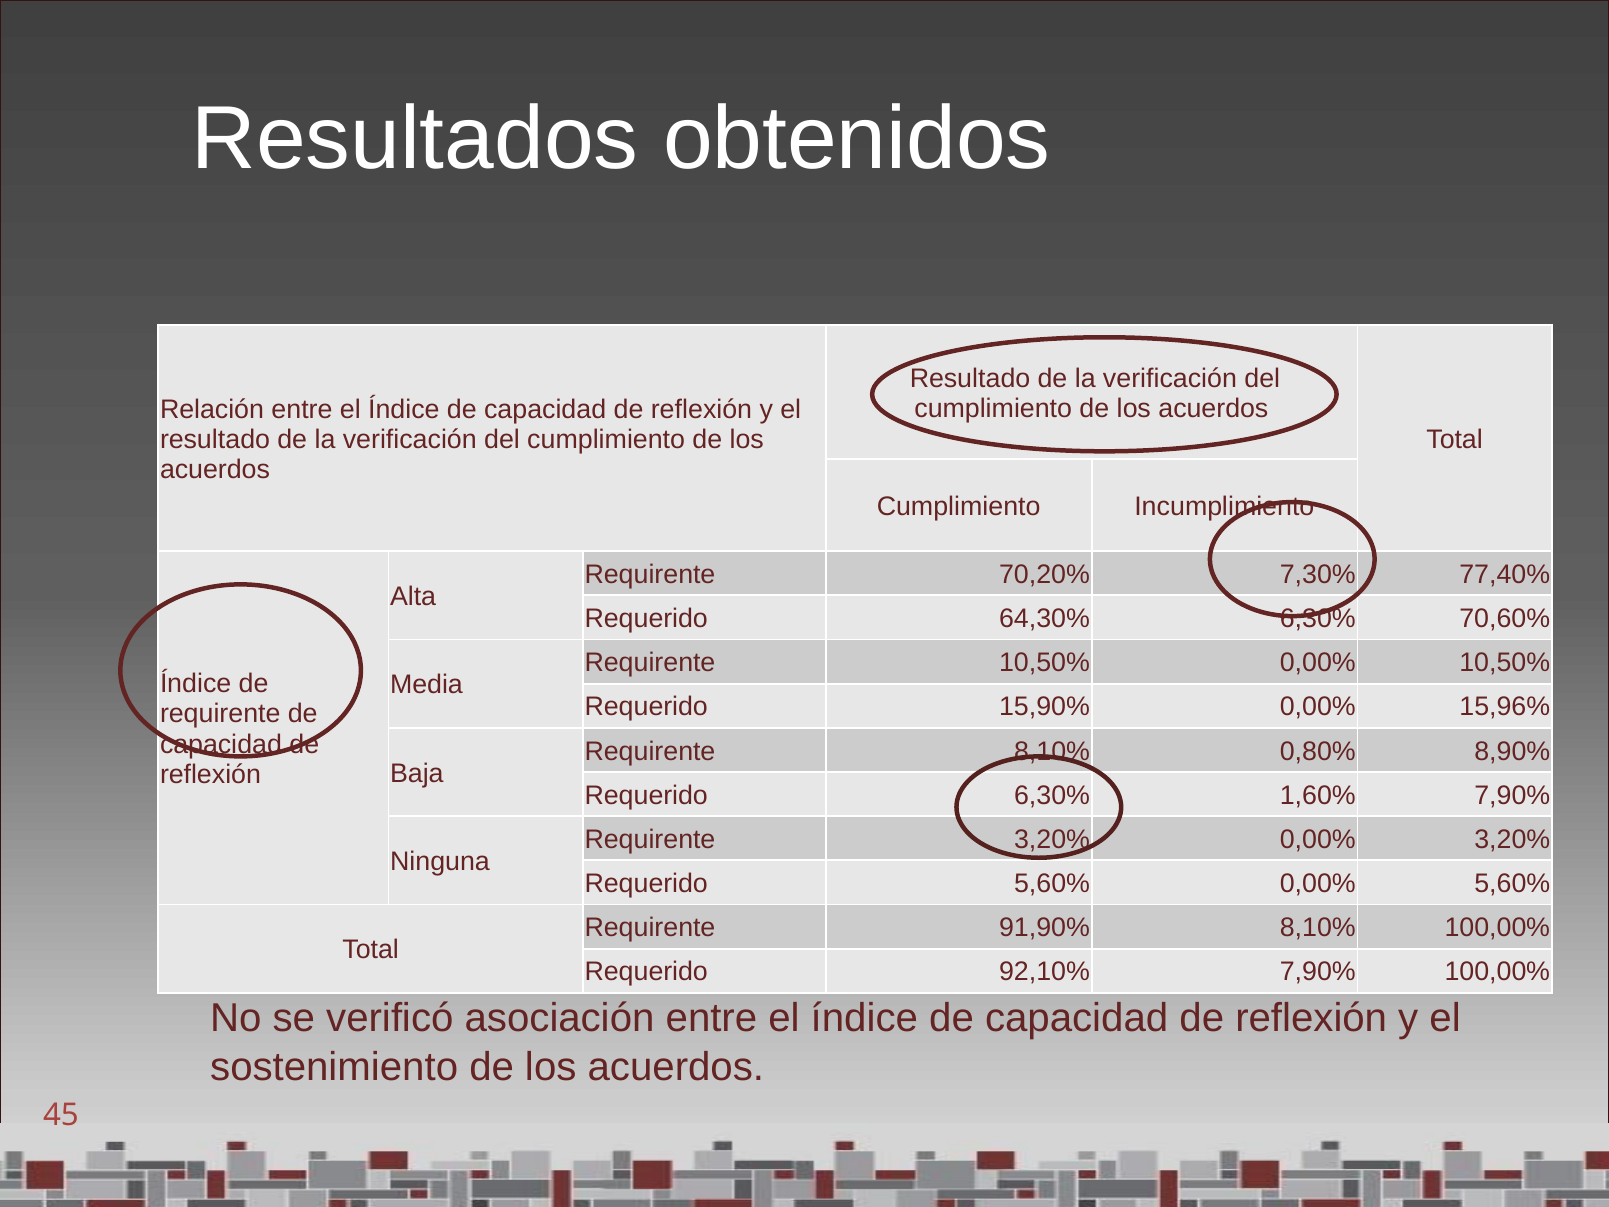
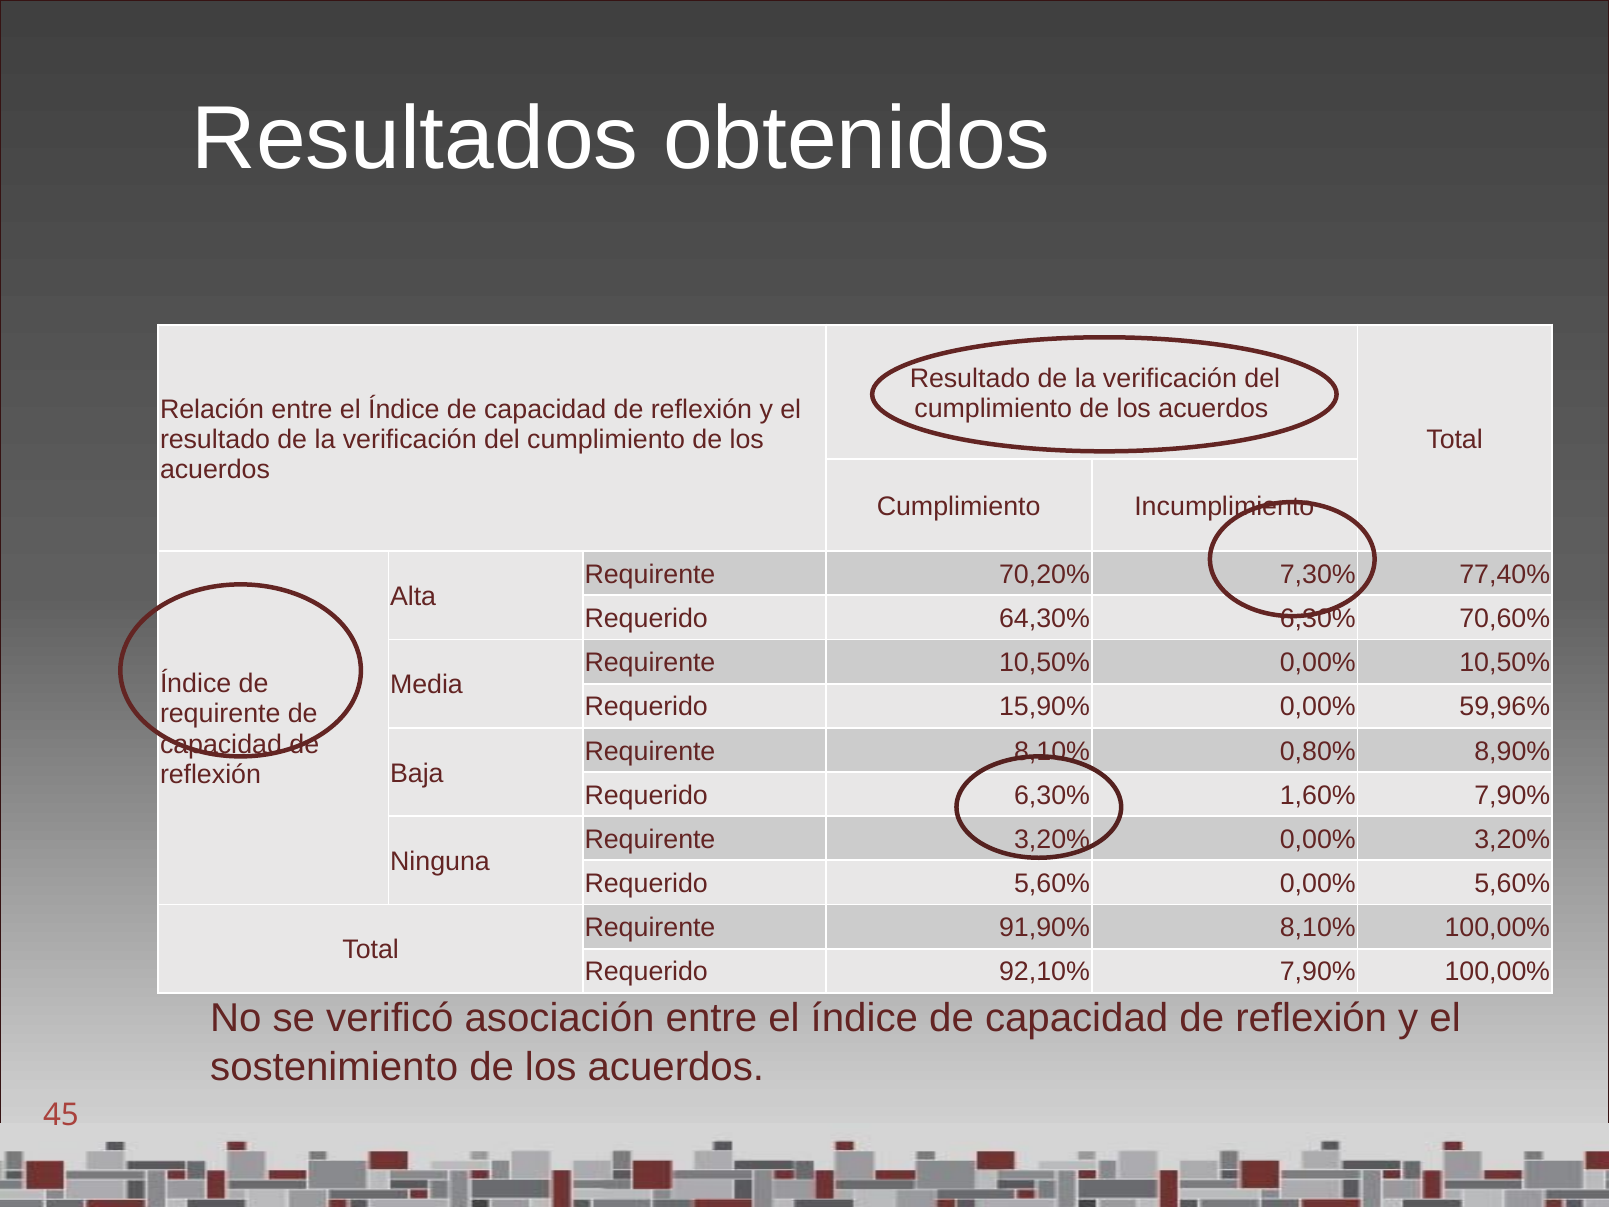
15,96%: 15,96% -> 59,96% (1505, 707)
